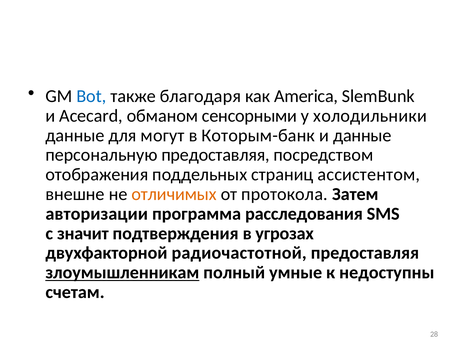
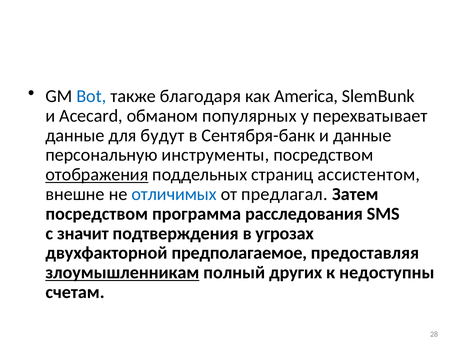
сенсорными: сенсорными -> популярных (249, 116)
холодильники: холодильники -> перехватывает (370, 116)
могут: могут -> будут (163, 135)
Которым-банк: Которым-банк -> Сентября-банк (258, 135)
персональную предоставляя: предоставляя -> инструменты (215, 155)
отображения underline: none -> present (97, 174)
отличимых colour: orange -> blue (174, 194)
протокола: протокола -> предлагал (284, 194)
авторизации: авторизации -> посредством (97, 213)
радиочастотной: радиочастотной -> предполагаемое (239, 253)
умные: умные -> других (296, 272)
